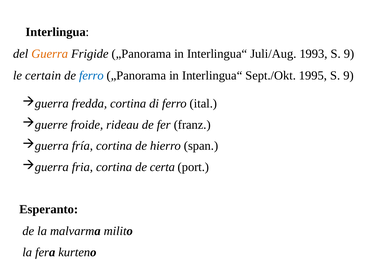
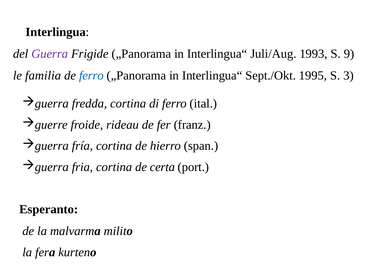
Guerra colour: orange -> purple (50, 54)
certain: certain -> familia (43, 76)
1995 S 9: 9 -> 3 (349, 76)
